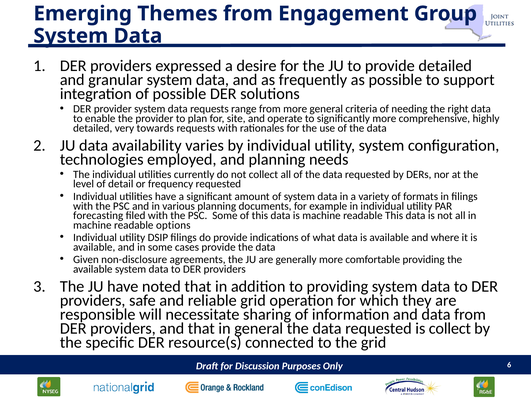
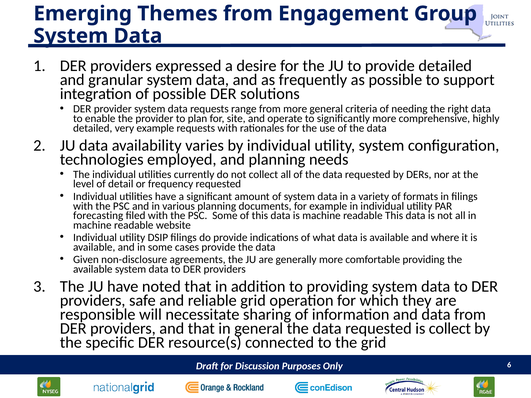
very towards: towards -> example (155, 128)
options: options -> website (173, 225)
